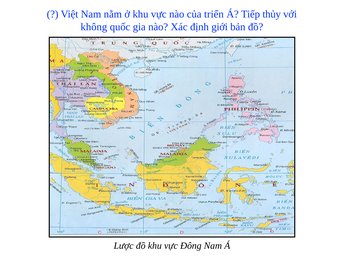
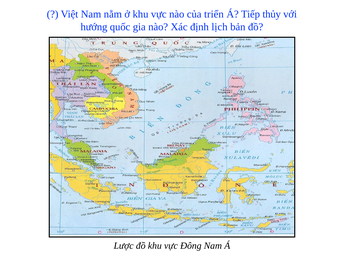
không: không -> hướng (94, 27)
giới: giới -> lịch (219, 27)
